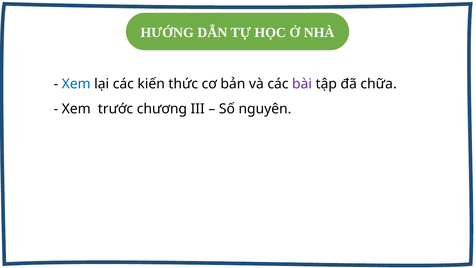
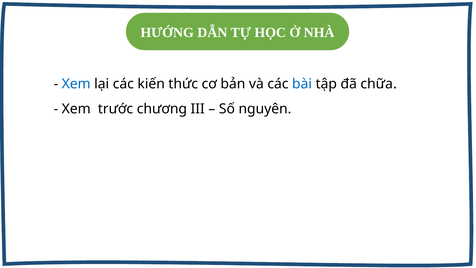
bài colour: purple -> blue (302, 84)
